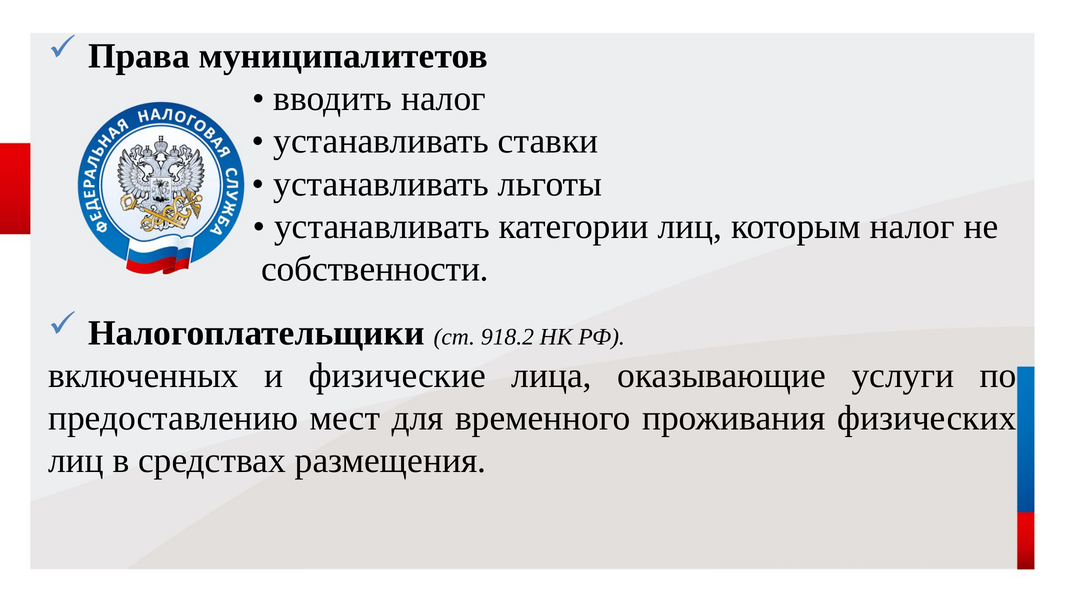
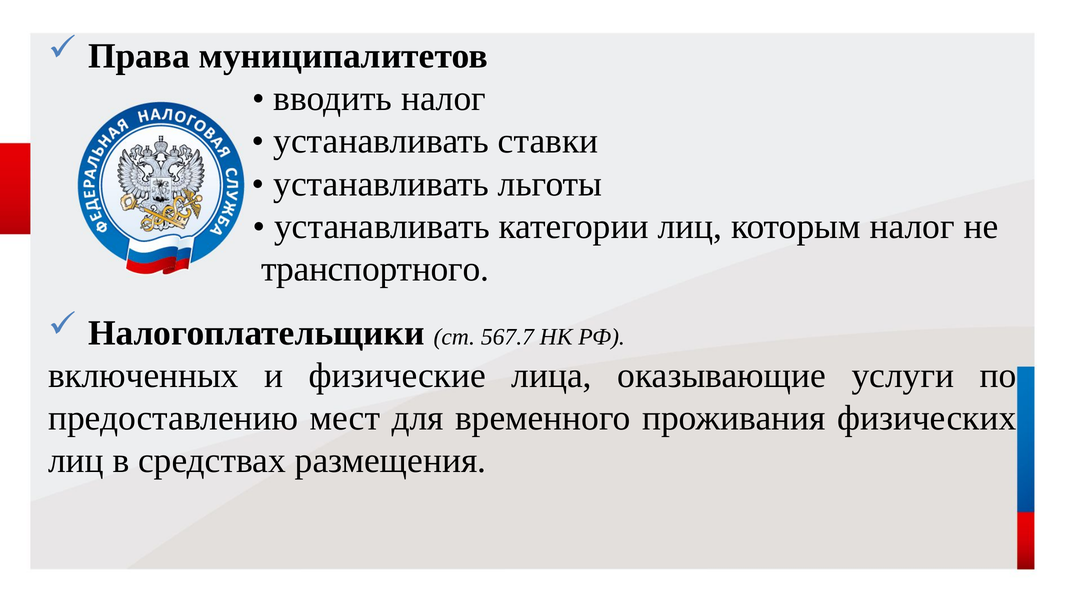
собственности: собственности -> транспортного (375, 269)
918.2: 918.2 -> 567.7 (507, 337)
